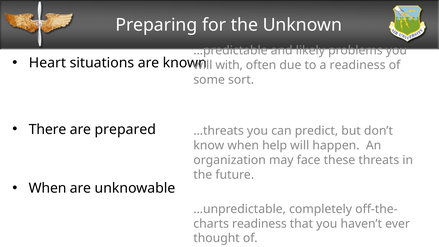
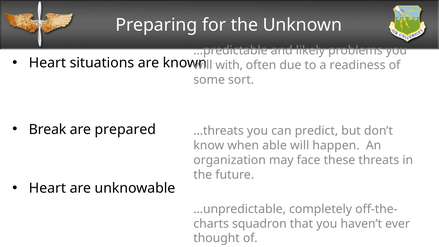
There: There -> Break (48, 129)
help: help -> able (275, 146)
When: When -> Heart (47, 188)
readiness: readiness -> squadron (259, 224)
